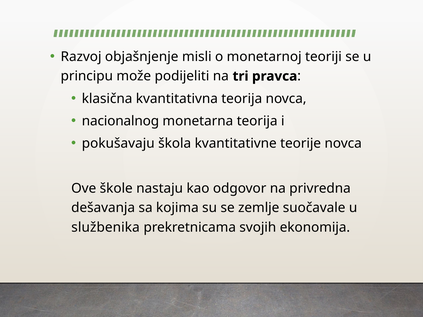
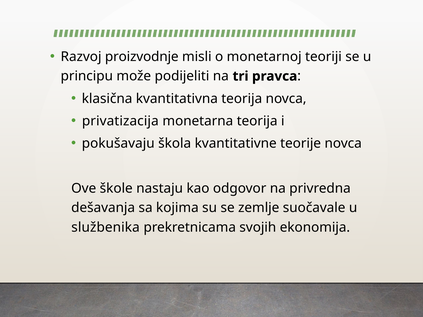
objašnjenje: objašnjenje -> proizvodnje (142, 57)
nacionalnog: nacionalnog -> privatizacija (120, 121)
